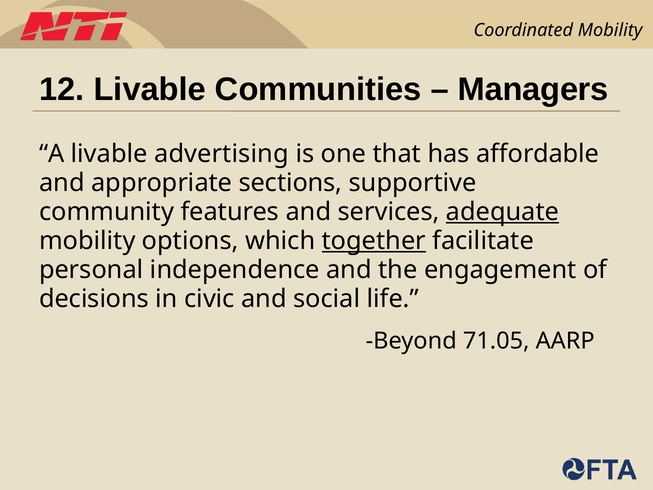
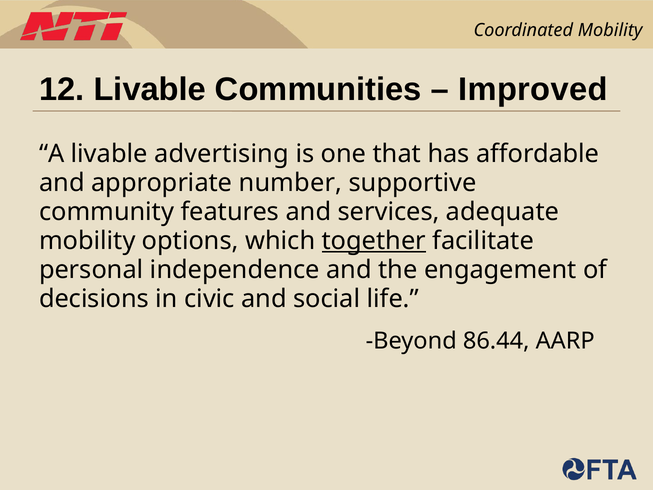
Managers: Managers -> Improved (533, 89)
sections: sections -> number (290, 183)
adequate underline: present -> none (503, 212)
71.05: 71.05 -> 86.44 (496, 341)
